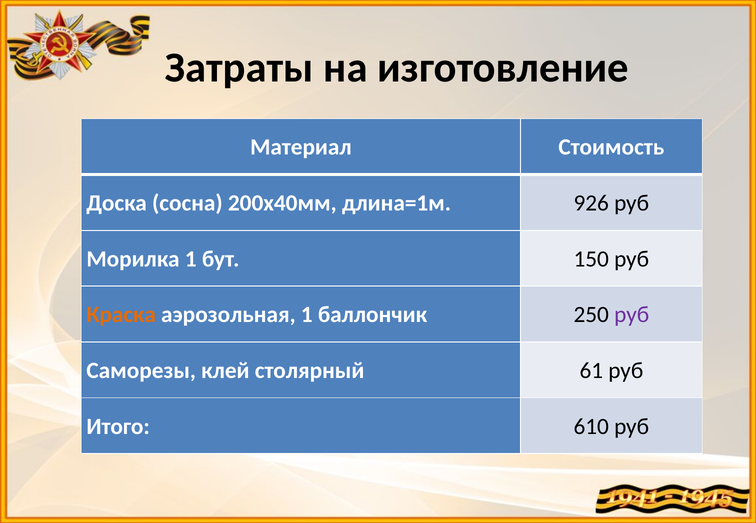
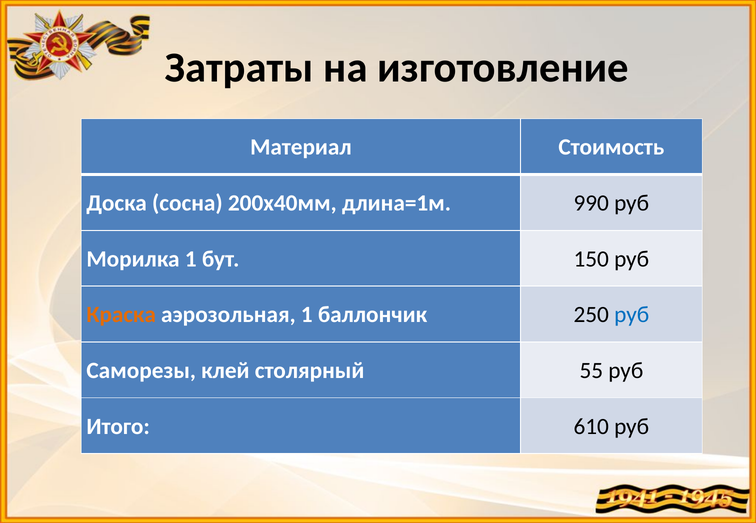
926: 926 -> 990 (591, 203)
руб colour: purple -> blue (632, 315)
61: 61 -> 55 (591, 371)
